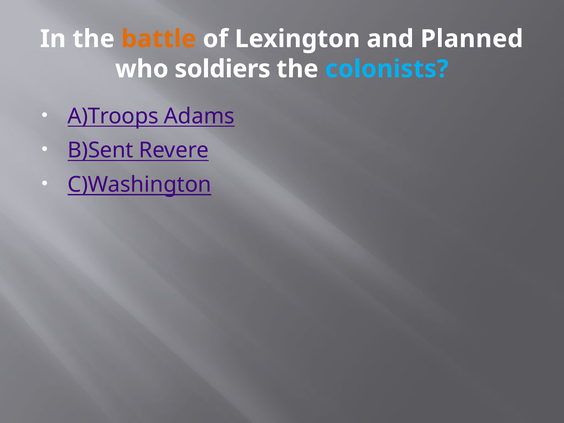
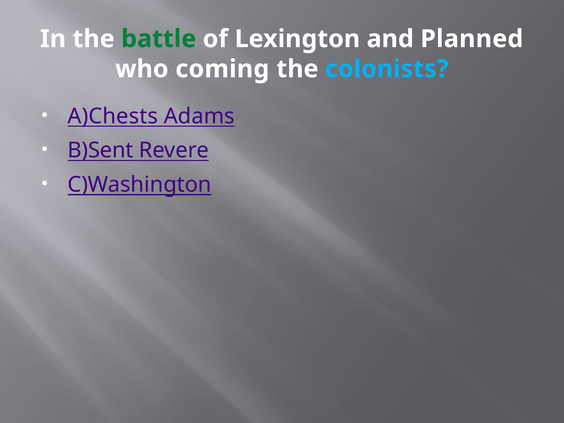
battle colour: orange -> green (159, 39)
soldiers: soldiers -> coming (222, 69)
A)Troops: A)Troops -> A)Chests (113, 116)
